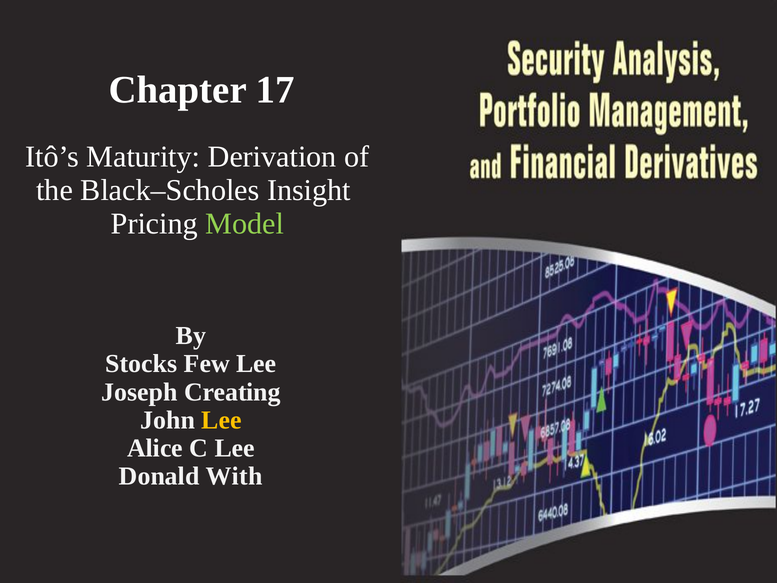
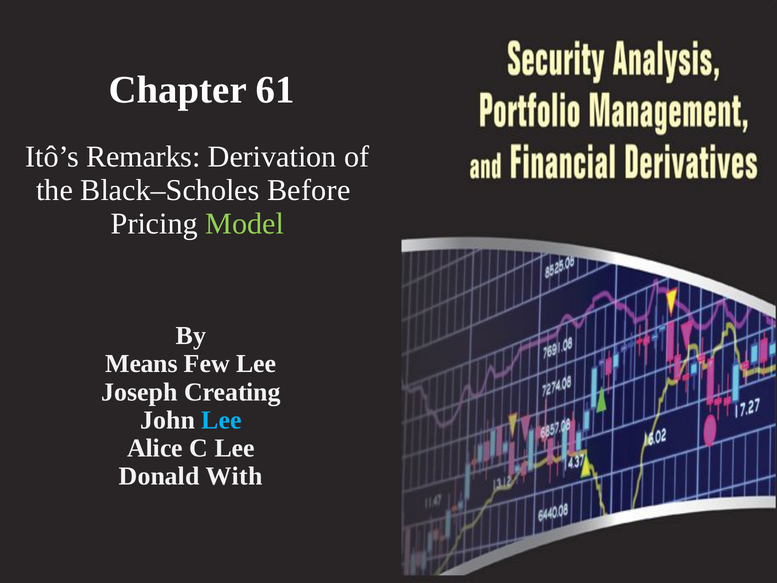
17: 17 -> 61 (275, 90)
Maturity: Maturity -> Remarks (143, 157)
Insight: Insight -> Before (309, 190)
Stocks: Stocks -> Means (141, 364)
Lee colour: yellow -> light blue (222, 420)
